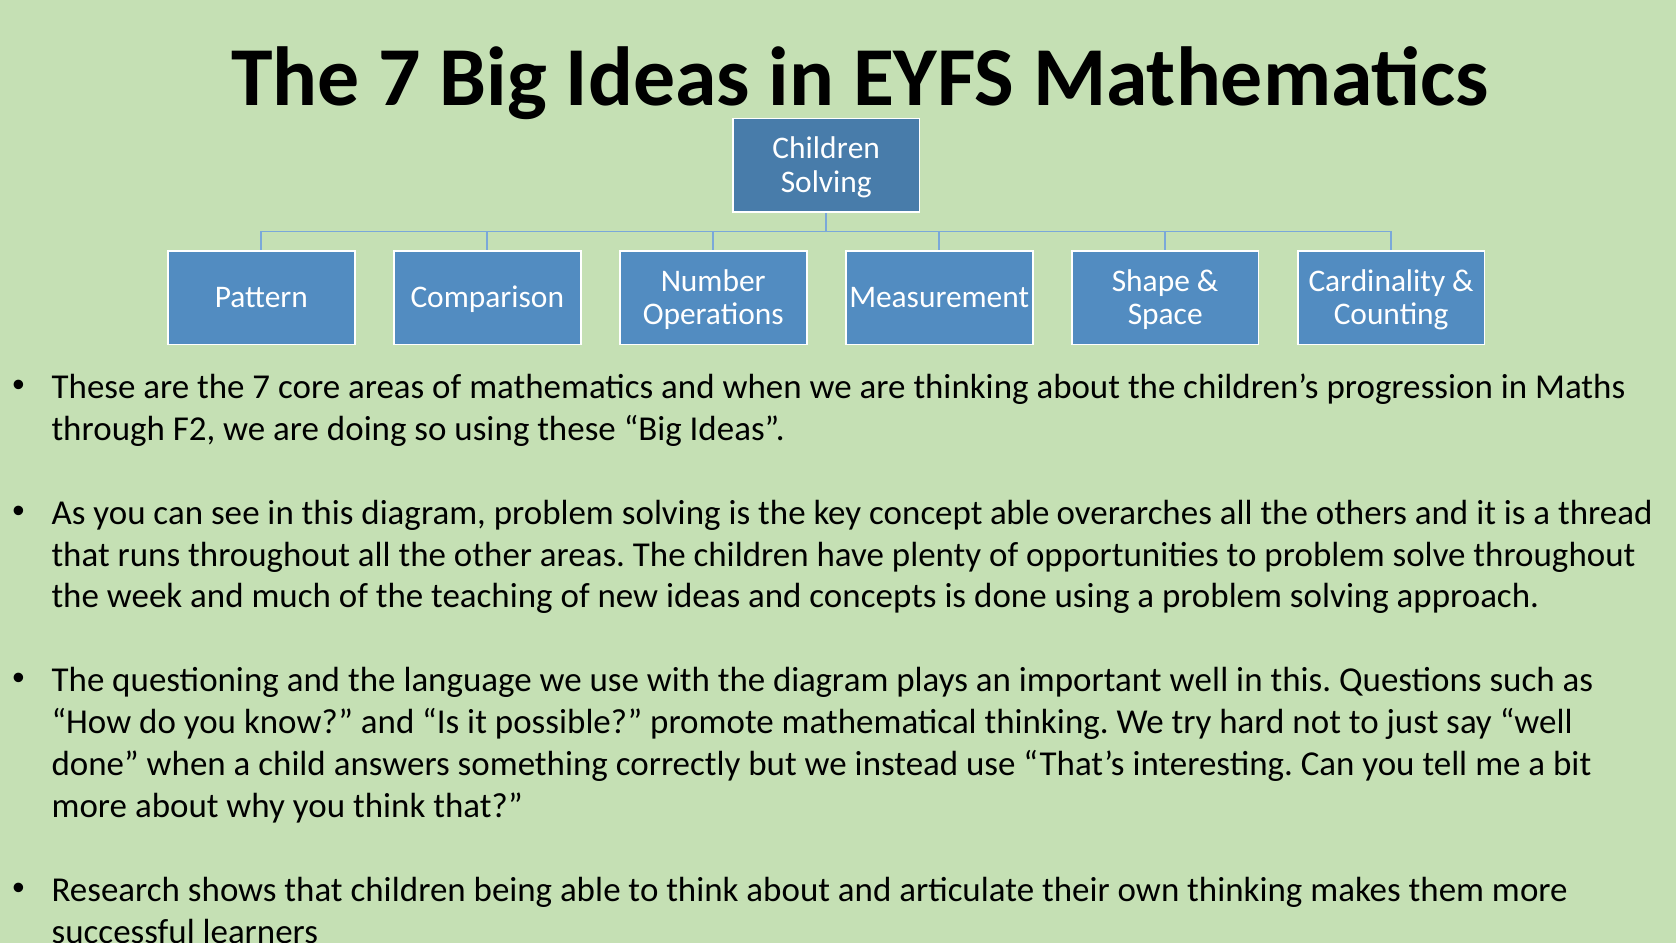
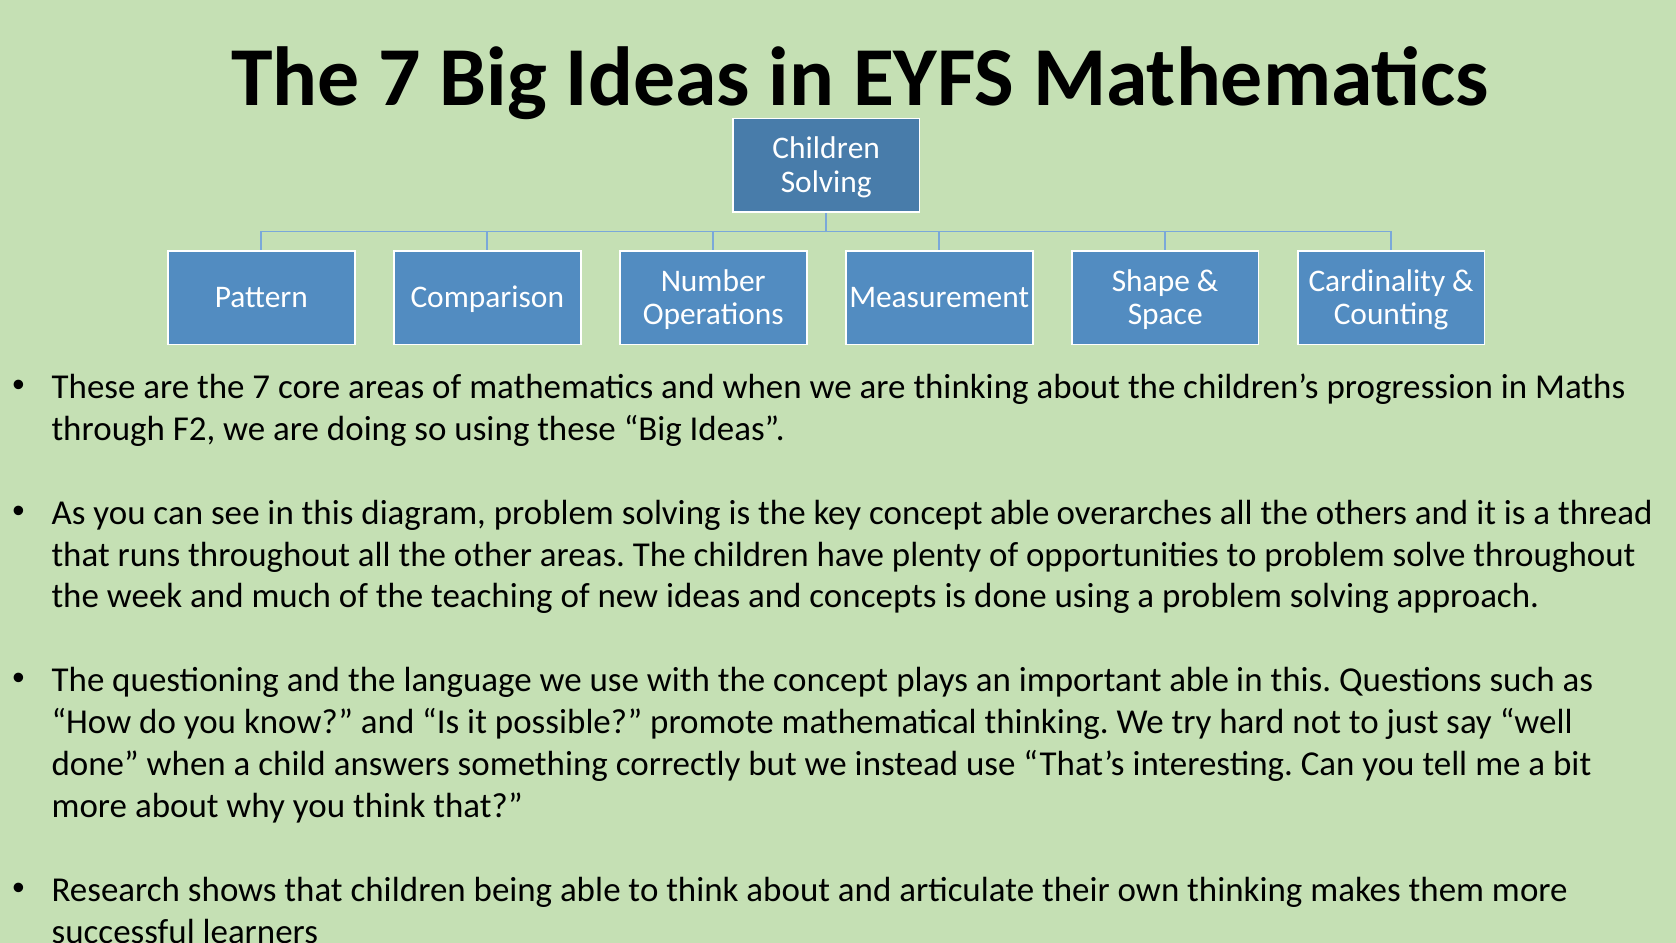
the diagram: diagram -> concept (831, 680)
important well: well -> able (1199, 680)
